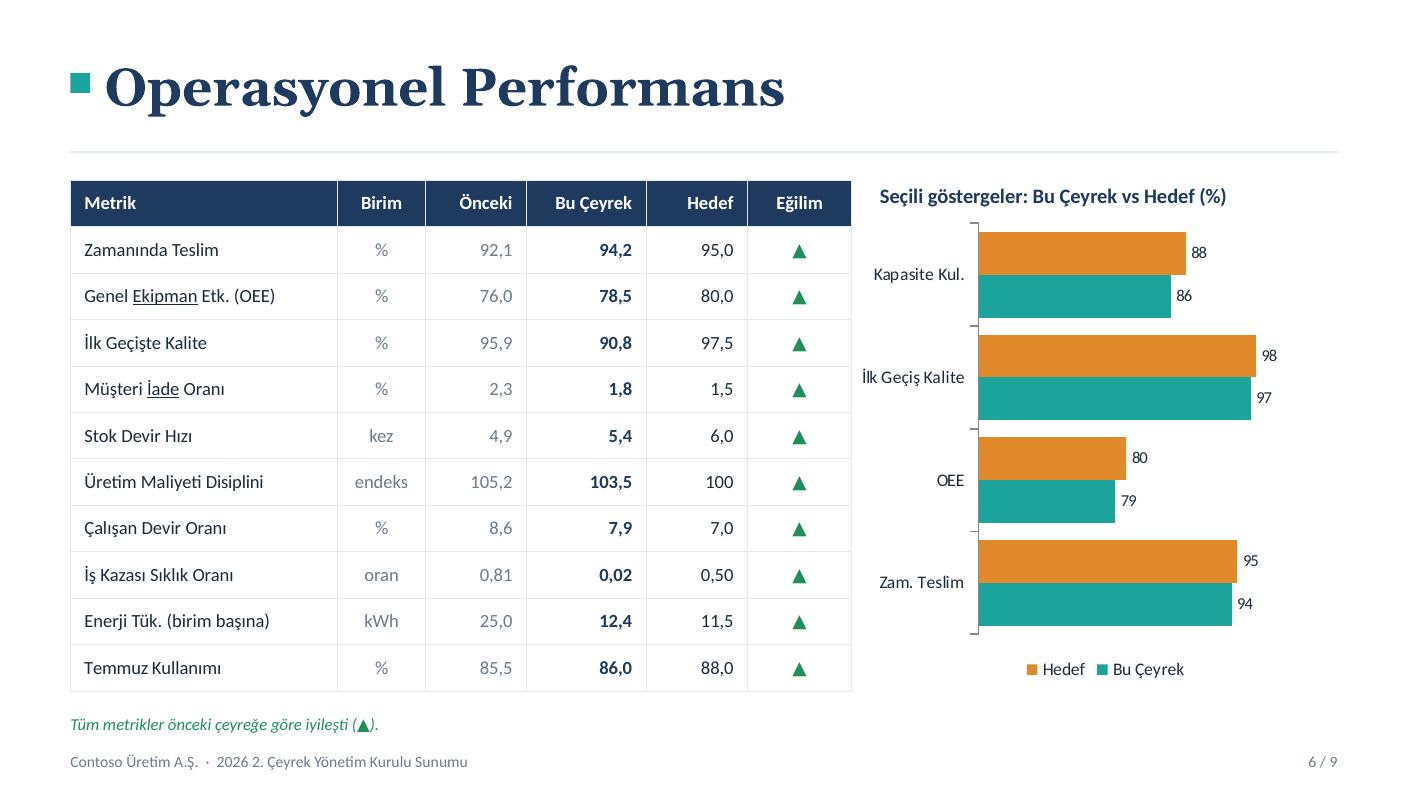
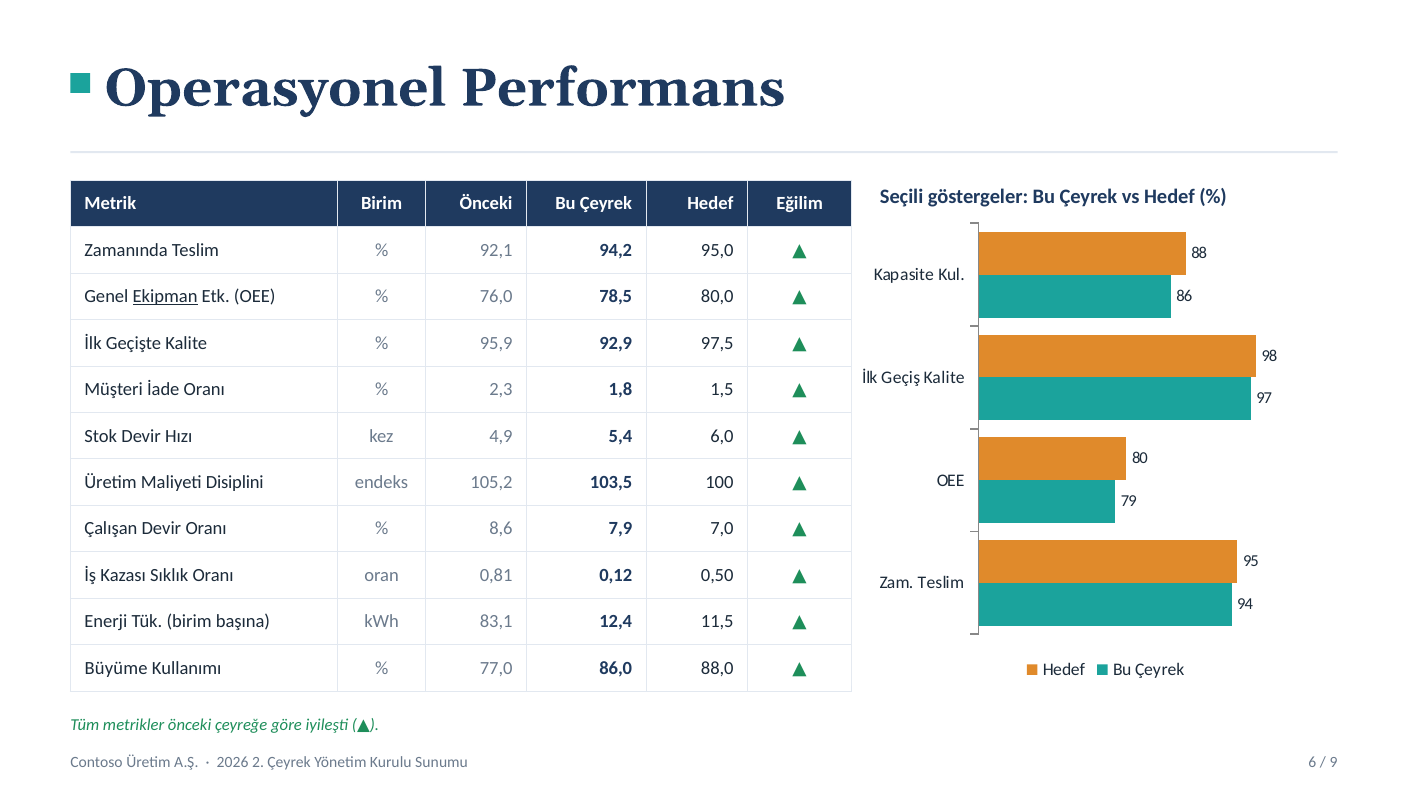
90,8: 90,8 -> 92,9 (616, 343)
İade underline: present -> none (163, 389)
0,02: 0,02 -> 0,12 (616, 575)
25,0: 25,0 -> 83,1 (496, 622)
Temmuz: Temmuz -> Büyüme (116, 668)
85,5: 85,5 -> 77,0 (496, 668)
